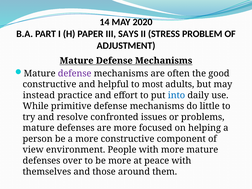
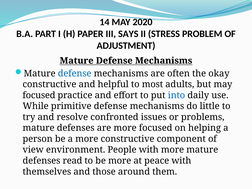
defense colour: purple -> blue (75, 73)
good: good -> okay (219, 73)
instead: instead -> focused (39, 95)
over: over -> read (72, 161)
